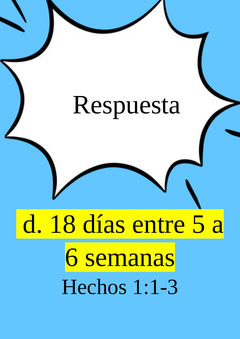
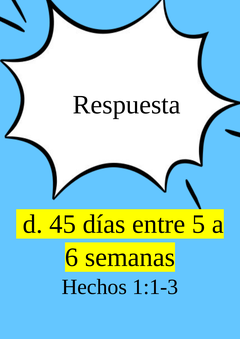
18: 18 -> 45 (63, 225)
